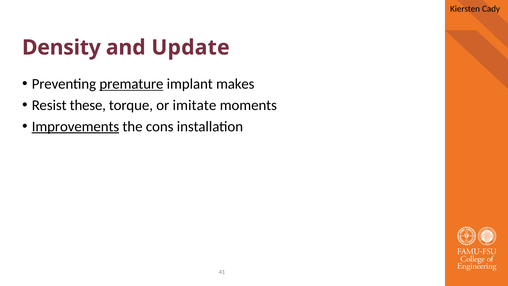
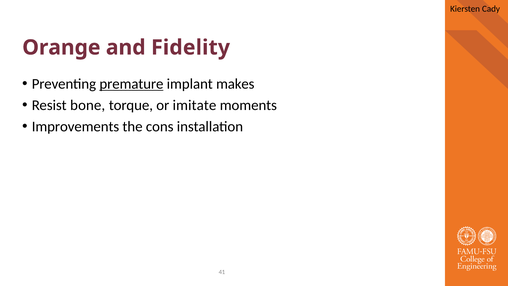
Density: Density -> Orange (61, 47)
Update: Update -> Fidelity (191, 47)
these: these -> bone (88, 105)
Improvements underline: present -> none (75, 126)
